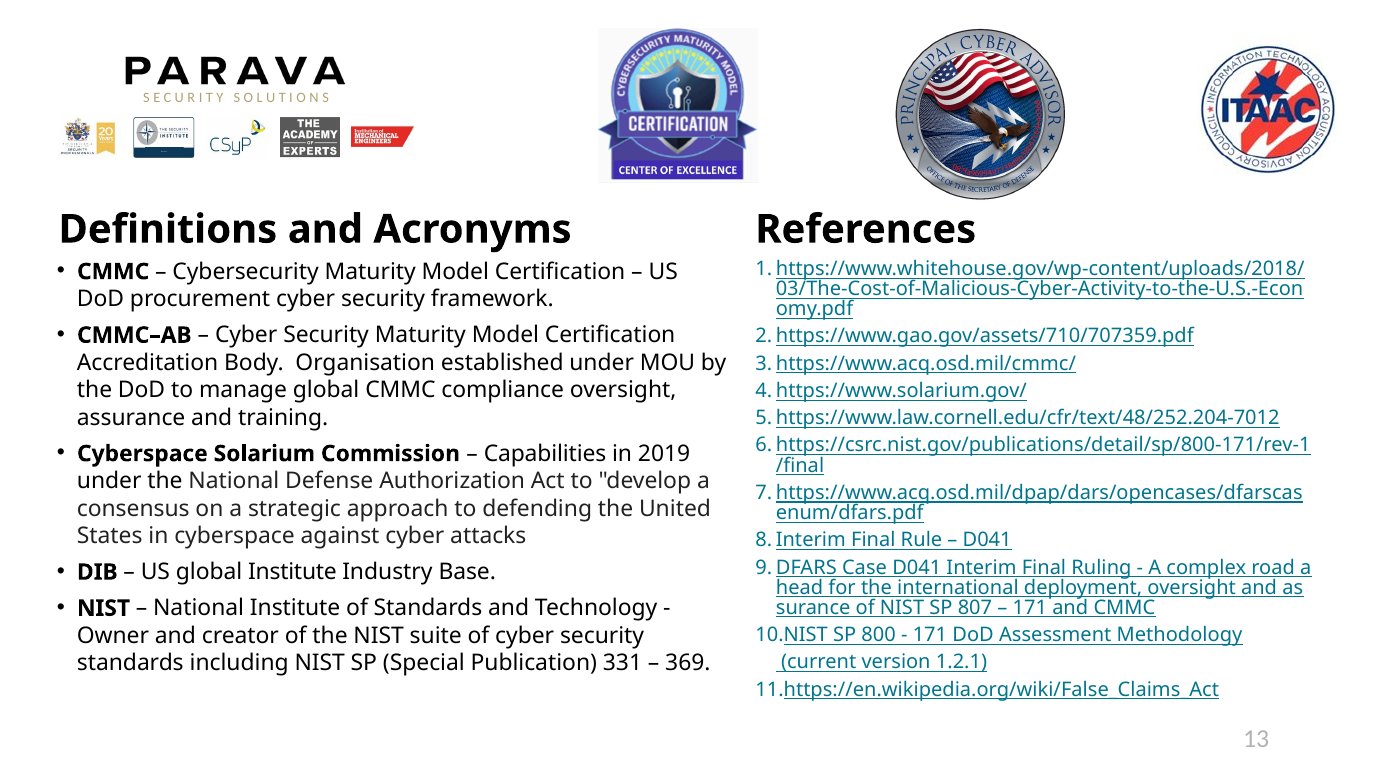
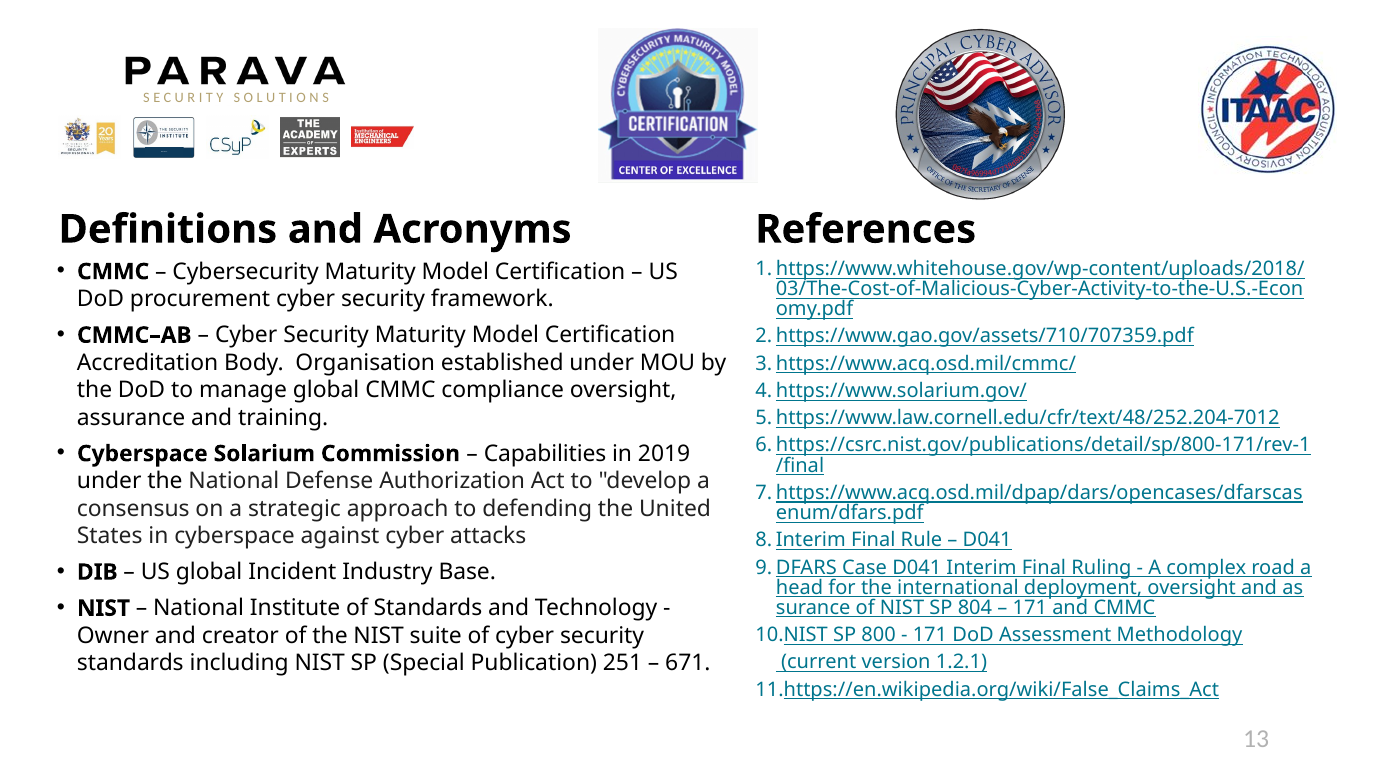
global Institute: Institute -> Incident (292, 572)
807: 807 -> 804 (975, 607)
331: 331 -> 251 (622, 663)
369: 369 -> 671 (688, 663)
